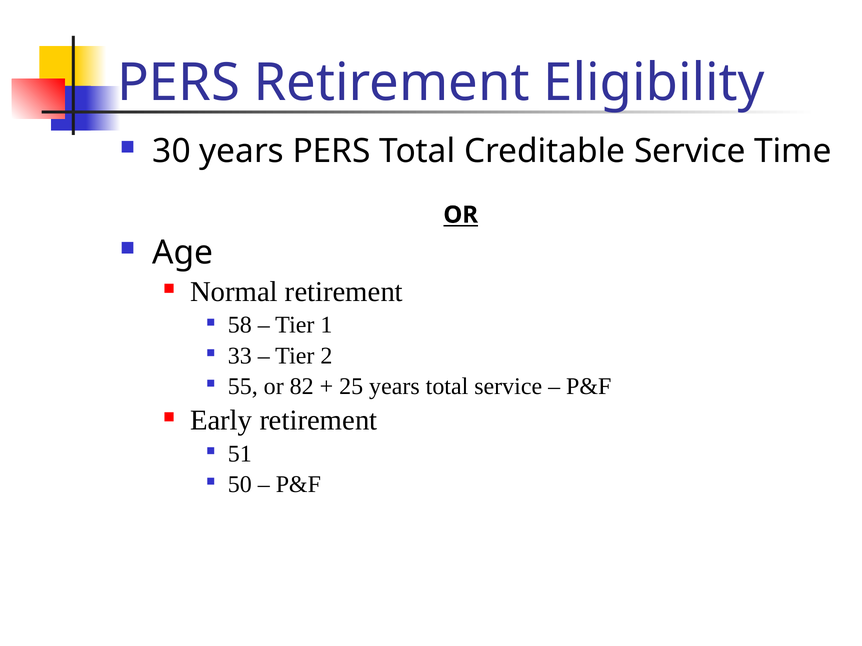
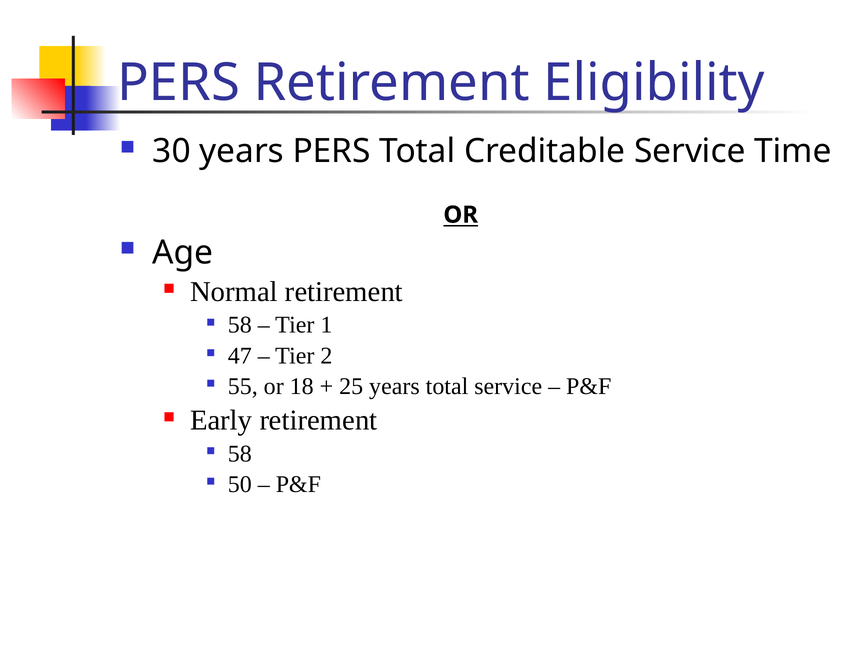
33: 33 -> 47 (240, 356)
82: 82 -> 18 (302, 387)
51: 51 -> 58 (240, 454)
